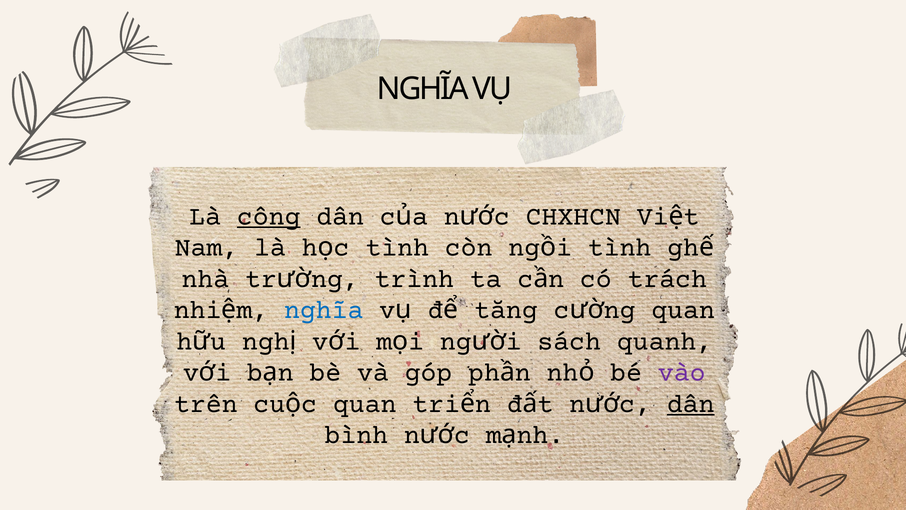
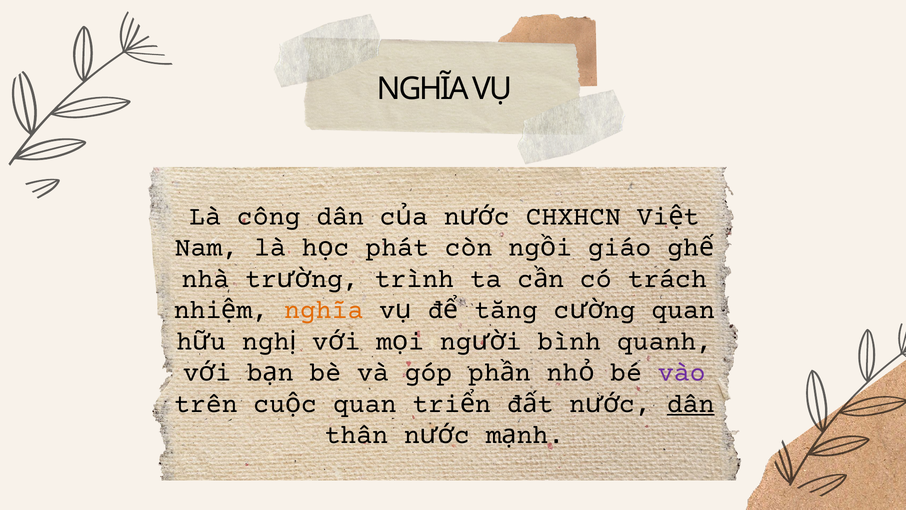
công underline: present -> none (269, 216)
tình: tình -> phát (397, 247)
tình: tình -> giáo (620, 247)
nghĩa colour: blue -> orange (324, 309)
sách: sách -> bình (569, 341)
bình: bình -> thân (356, 434)
